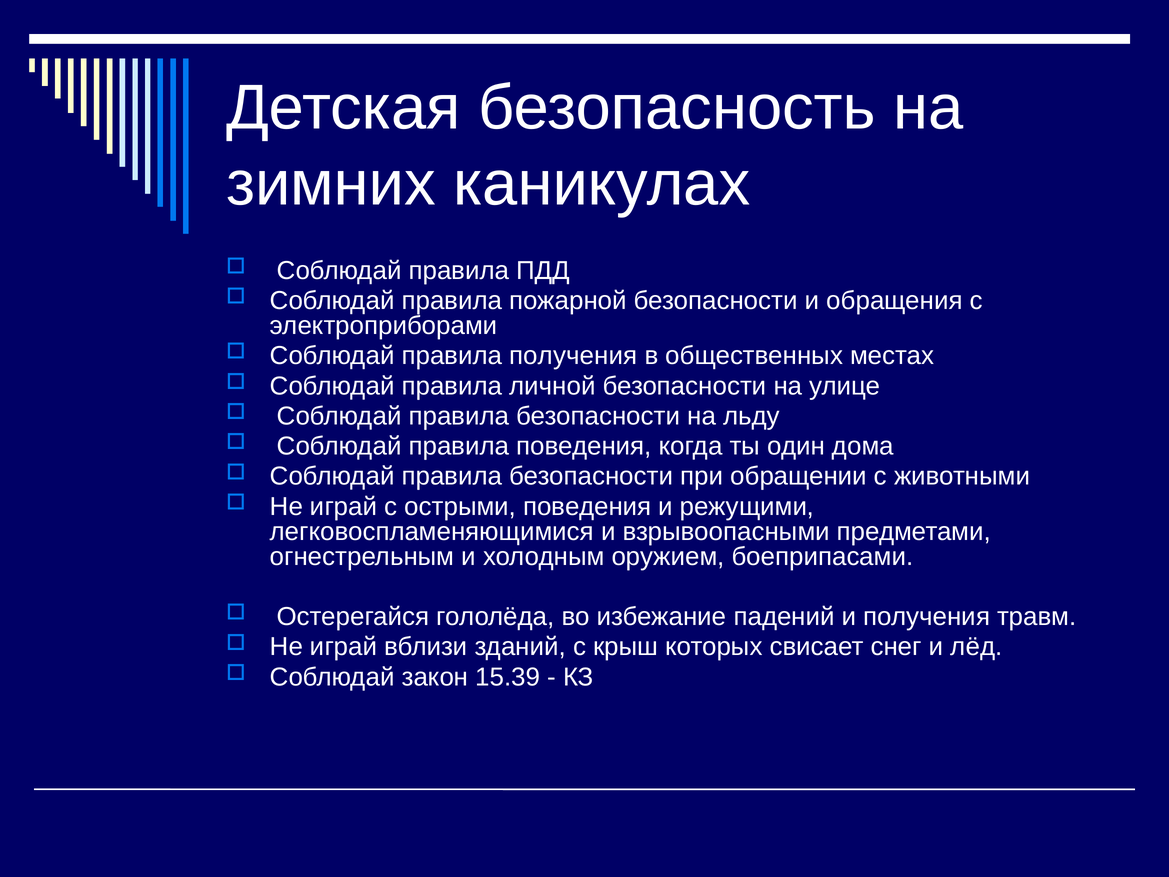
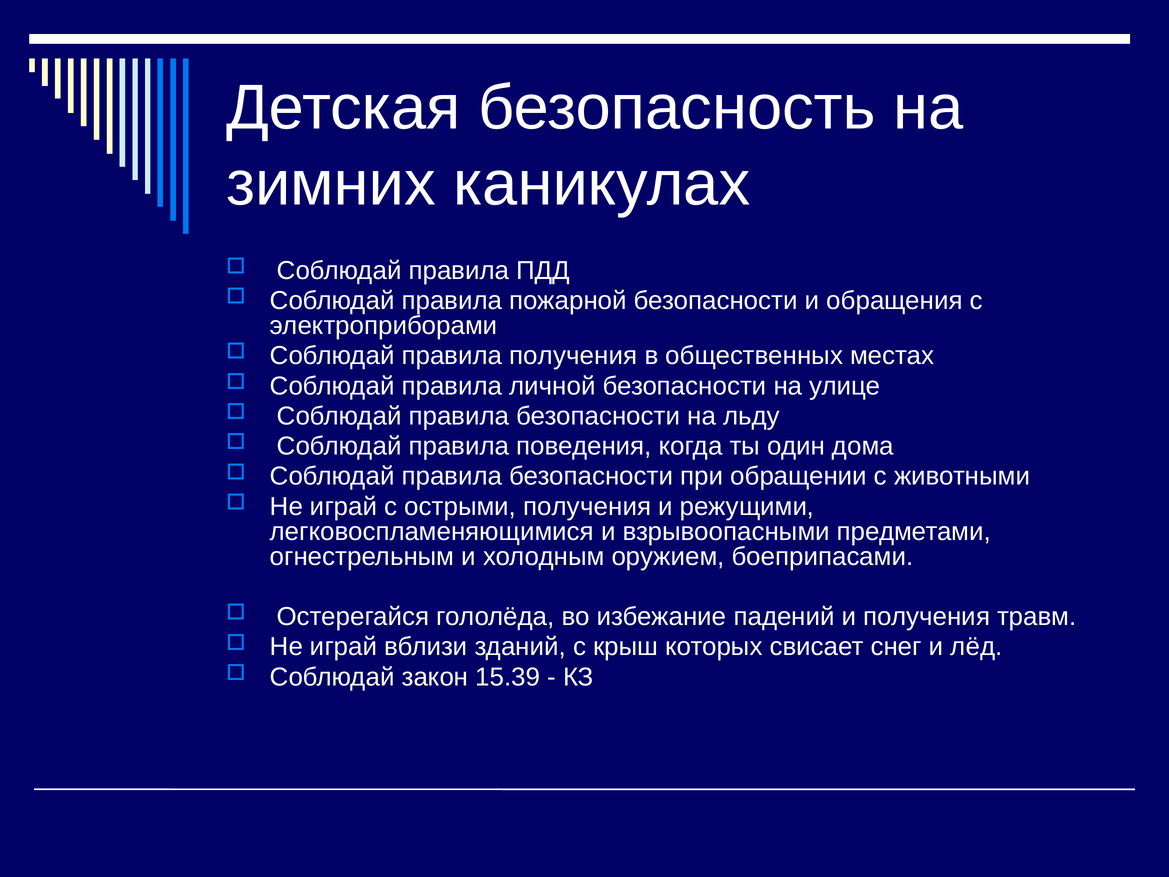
острыми поведения: поведения -> получения (587, 506)
